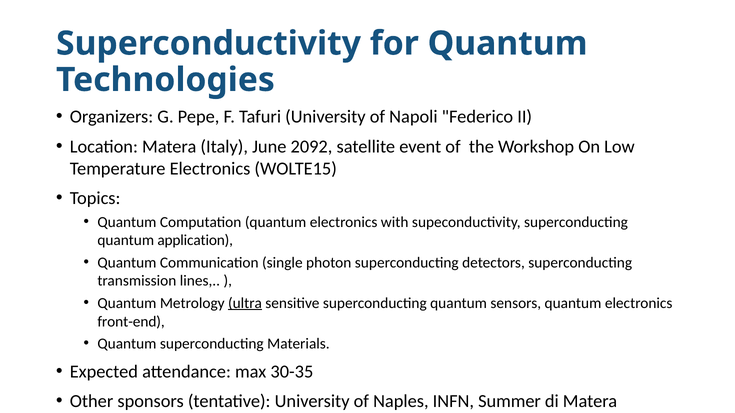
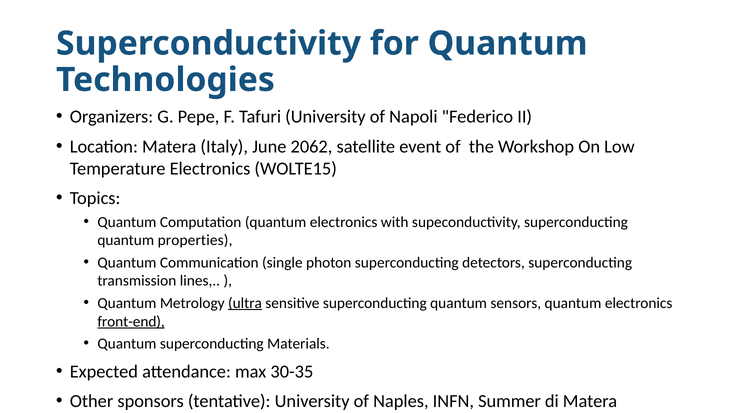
2092: 2092 -> 2062 (311, 147)
application: application -> properties (195, 241)
front-end underline: none -> present (131, 322)
